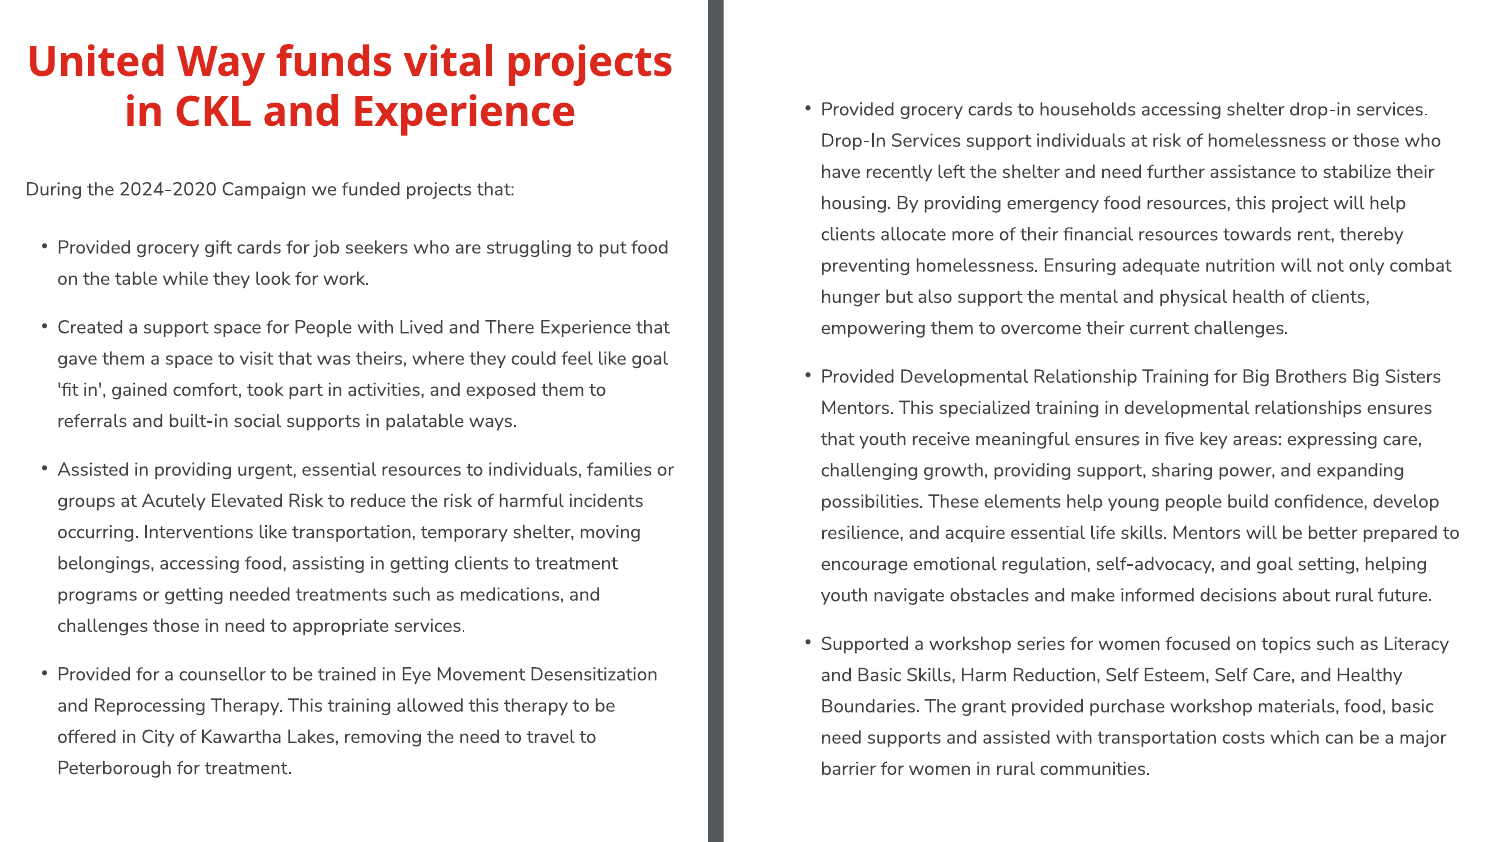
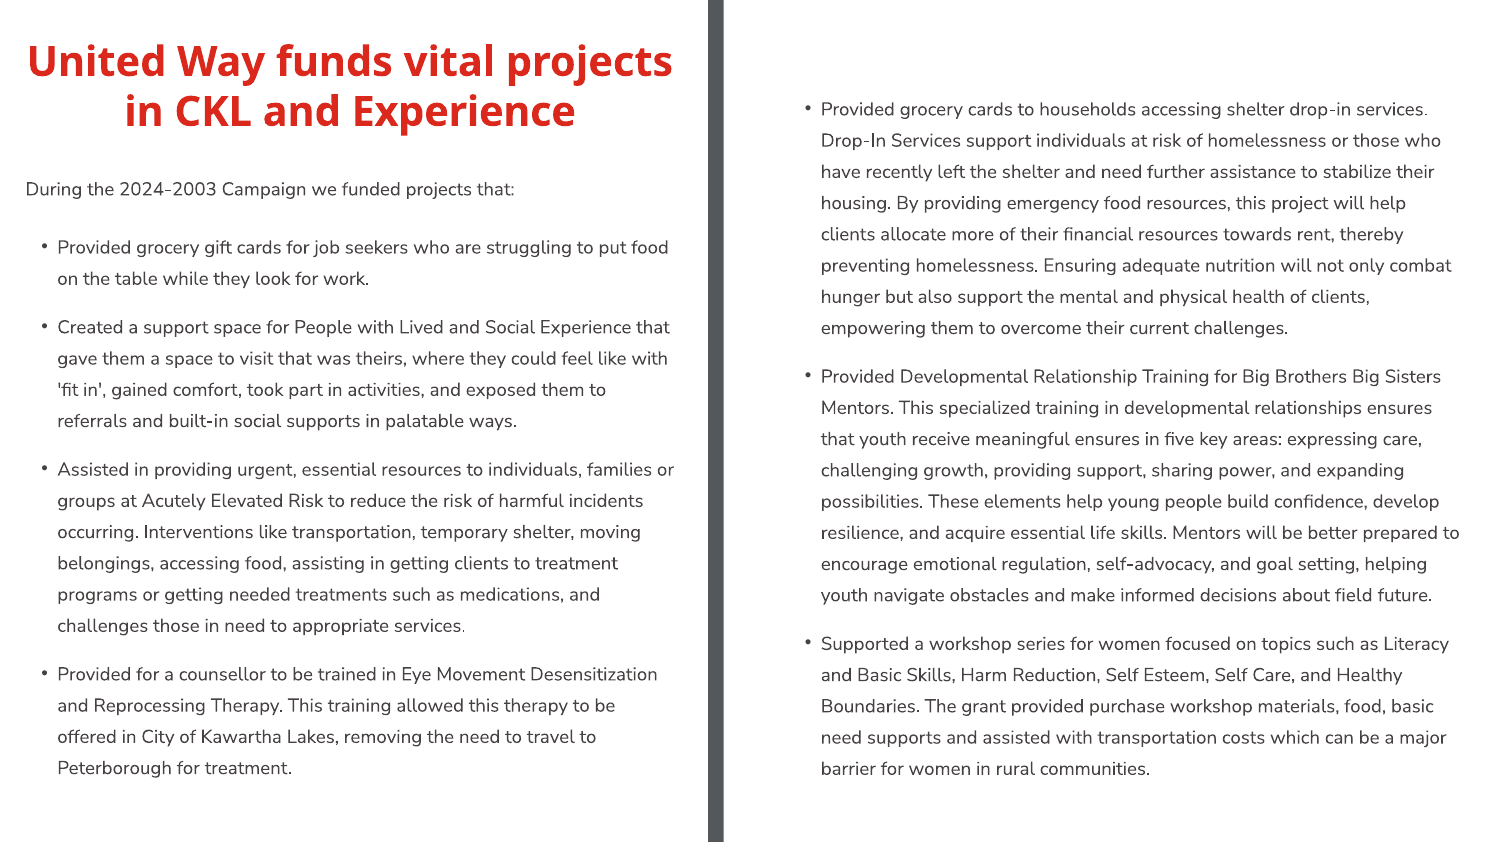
2024-2020: 2024-2020 -> 2024-2003 (168, 189)
and There: There -> Social (510, 327)
like goal: goal -> with (650, 358)
about rural: rural -> field (1354, 595)
